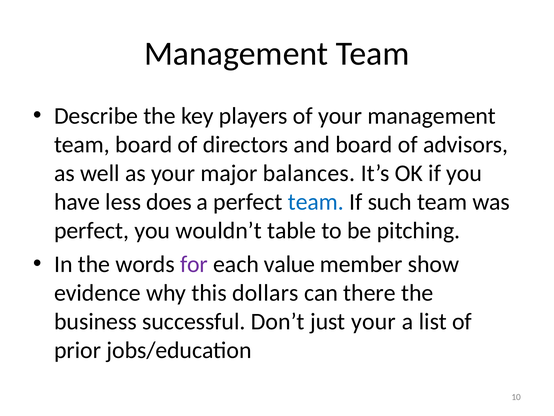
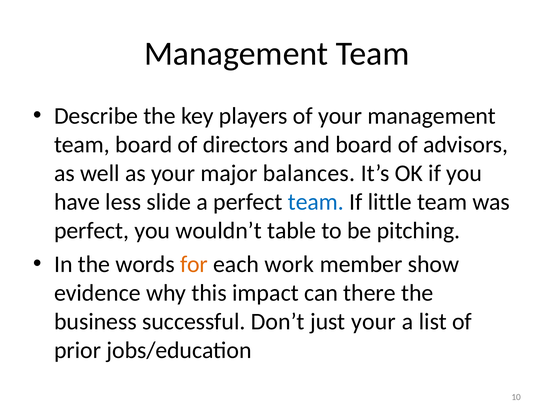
does: does -> slide (169, 202)
such: such -> little (390, 202)
for colour: purple -> orange (194, 264)
value: value -> work (289, 264)
dollars: dollars -> impact (265, 292)
